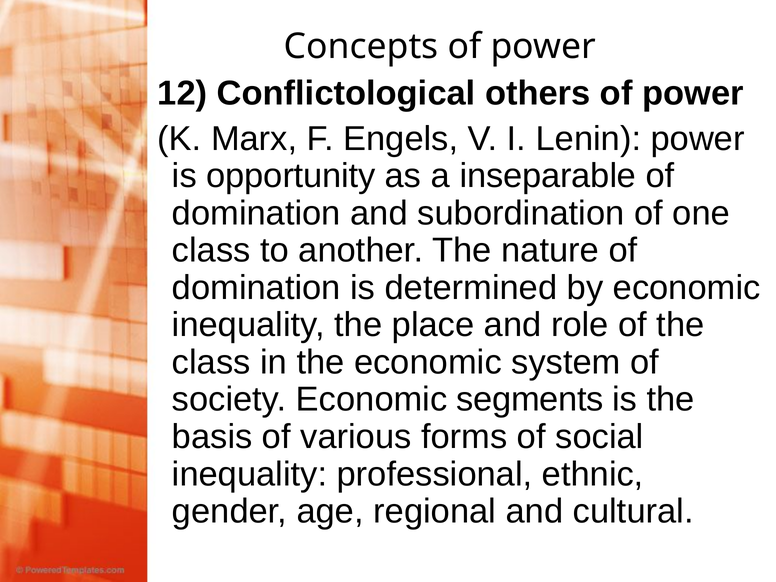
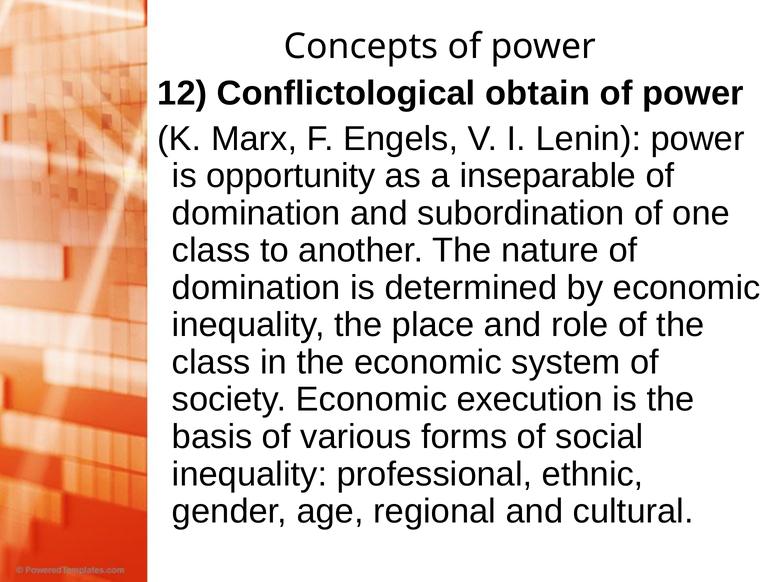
others: others -> obtain (538, 93)
segments: segments -> execution (530, 400)
